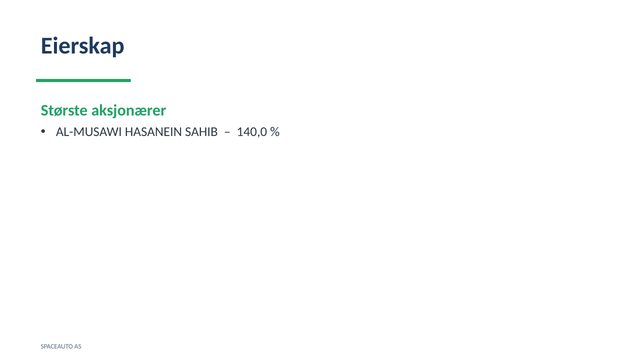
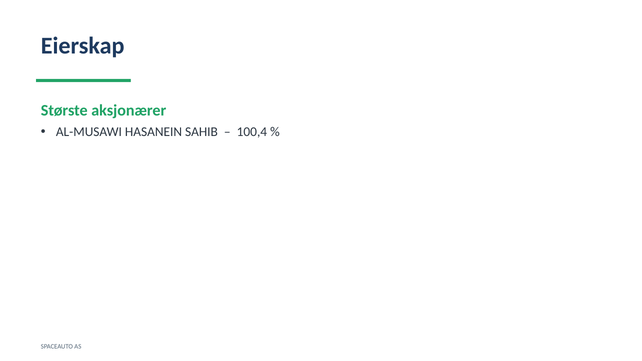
140,0: 140,0 -> 100,4 (252, 132)
